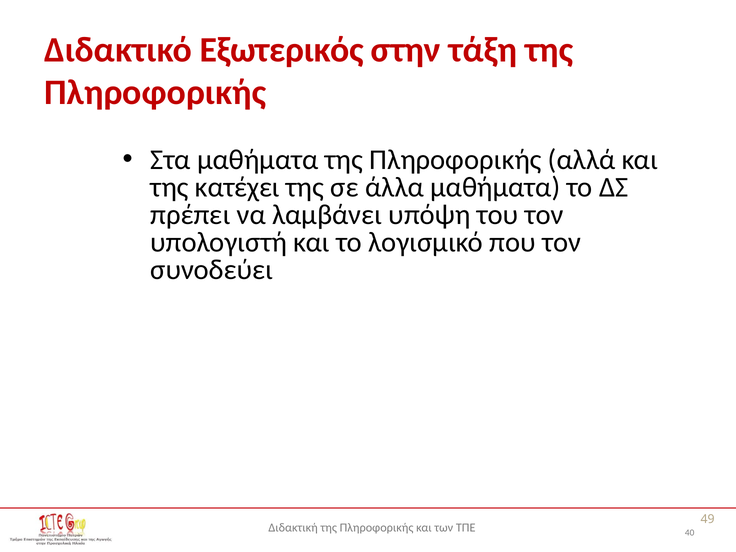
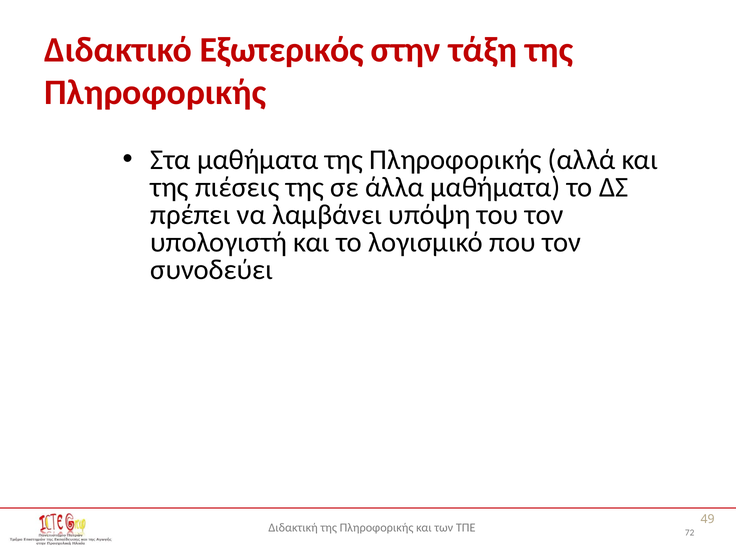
κατέχει: κατέχει -> πιέσεις (237, 187)
40: 40 -> 72 (690, 533)
